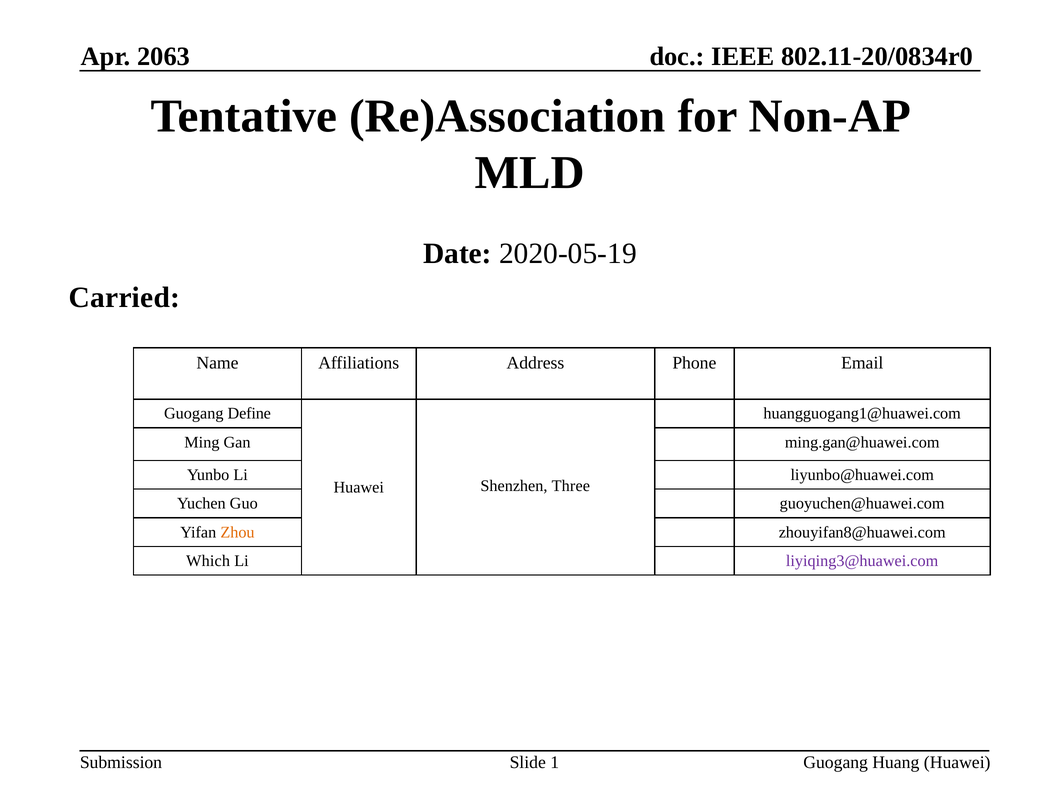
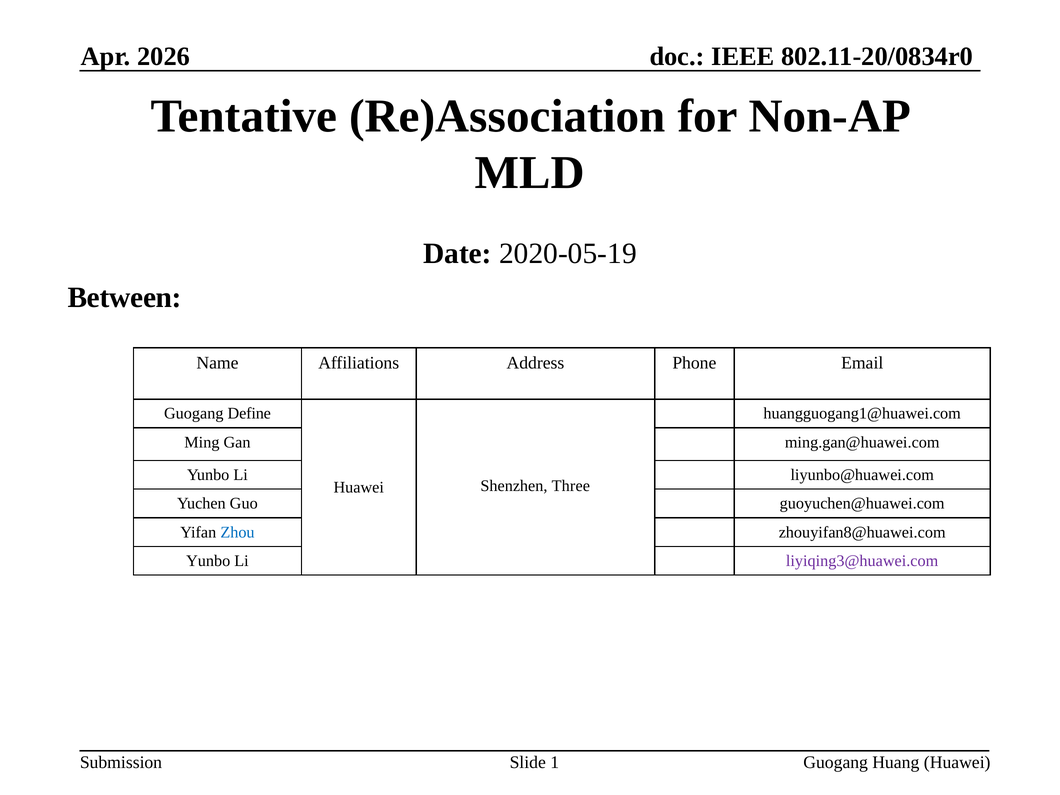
2063: 2063 -> 2026 (164, 57)
Carried: Carried -> Between (125, 298)
Zhou colour: orange -> blue (237, 532)
Which: Which -> Yunbo (208, 561)
